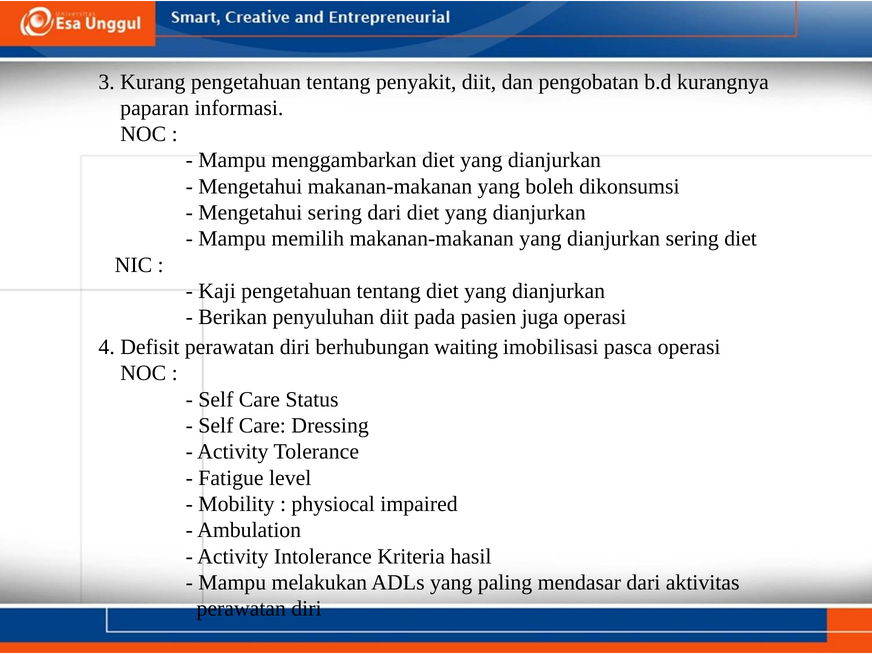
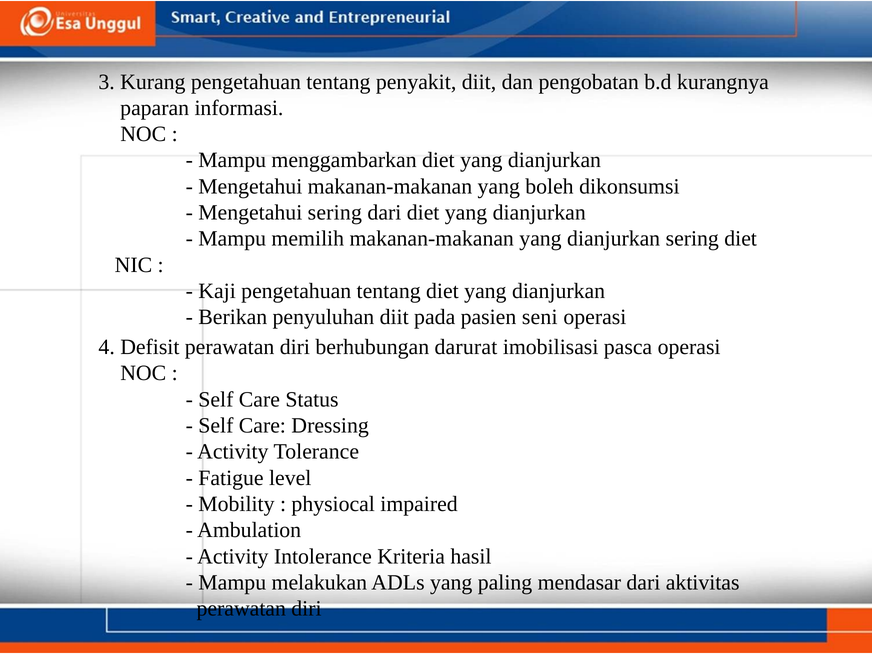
juga: juga -> seni (540, 317)
waiting: waiting -> darurat (466, 347)
